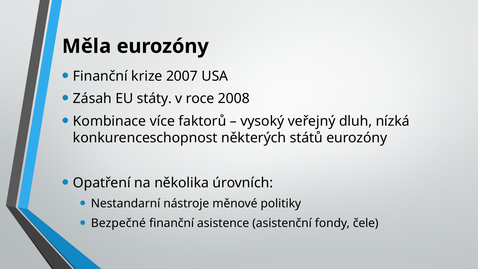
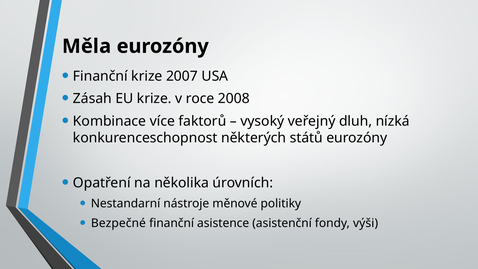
EU státy: státy -> krize (154, 99)
čele: čele -> výši (366, 223)
